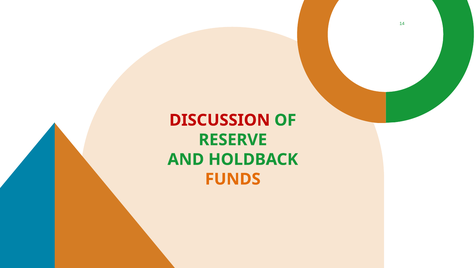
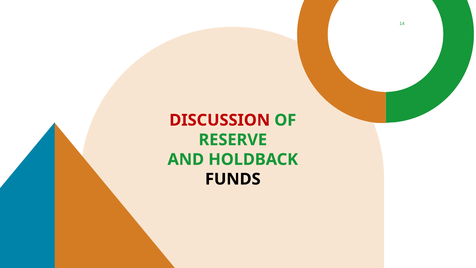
FUNDS colour: orange -> black (233, 179)
